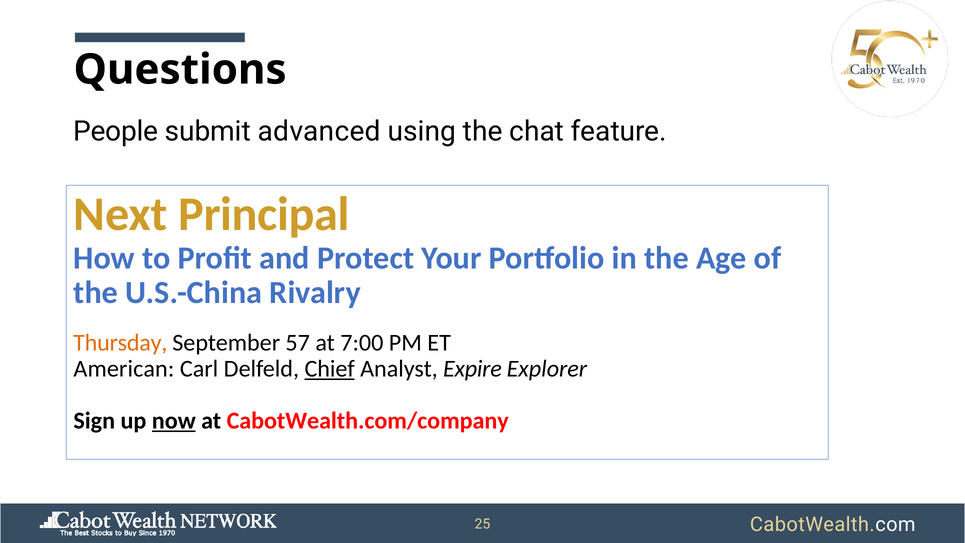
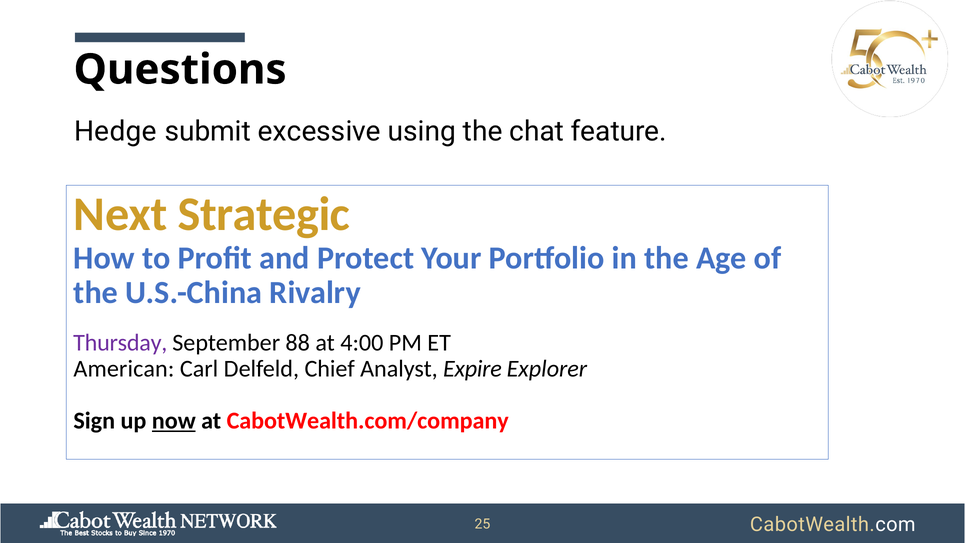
People: People -> Hedge (115, 131)
advanced: advanced -> excessive (319, 131)
Principal: Principal -> Strategic (264, 214)
Thursday colour: orange -> purple (120, 343)
57: 57 -> 88 (298, 343)
7:00: 7:00 -> 4:00 (362, 343)
Chief underline: present -> none (330, 369)
